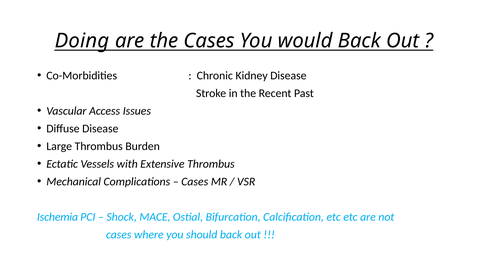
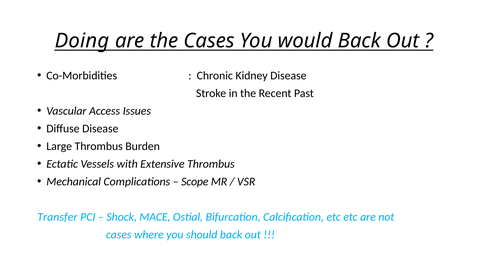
Cases: Cases -> Scope (195, 182)
Ischemia: Ischemia -> Transfer (57, 217)
